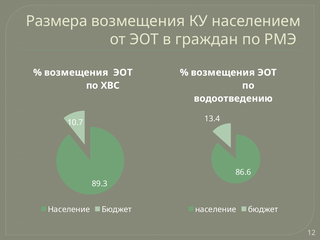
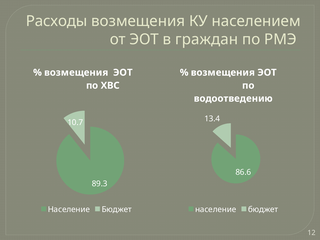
Размера: Размера -> Расходы (57, 21)
